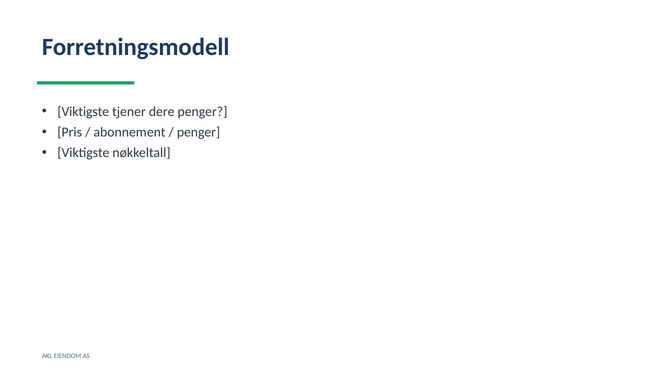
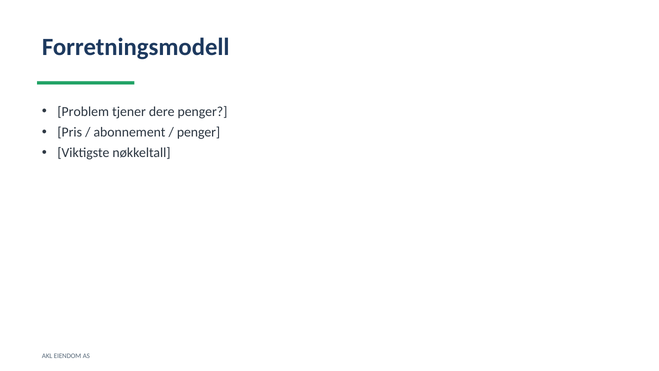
Viktigste: Viktigste -> Problem (83, 112)
